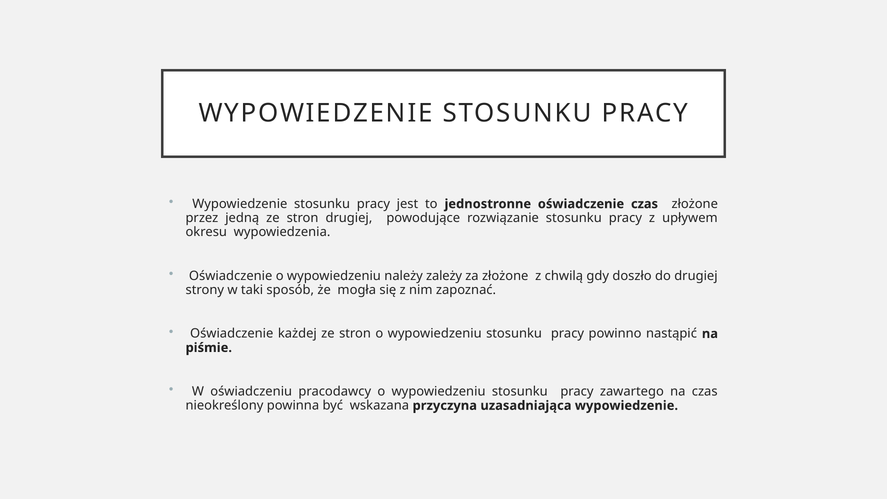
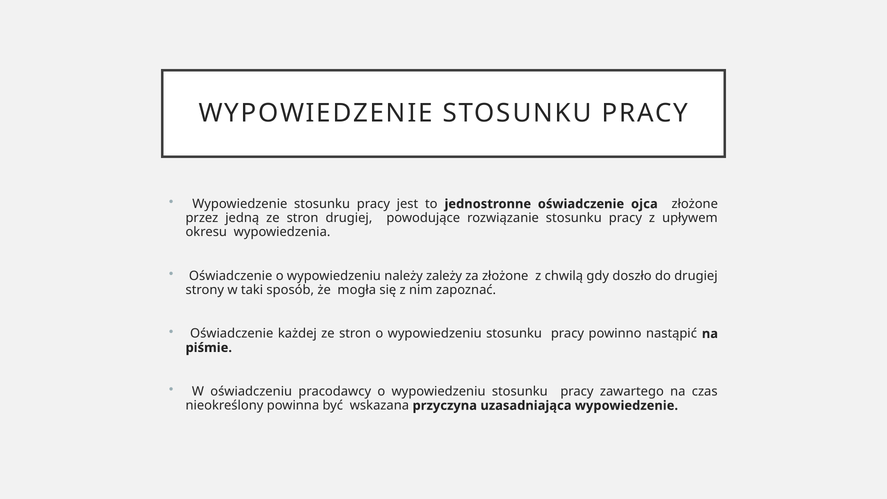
oświadczenie czas: czas -> ojca (644, 204)
